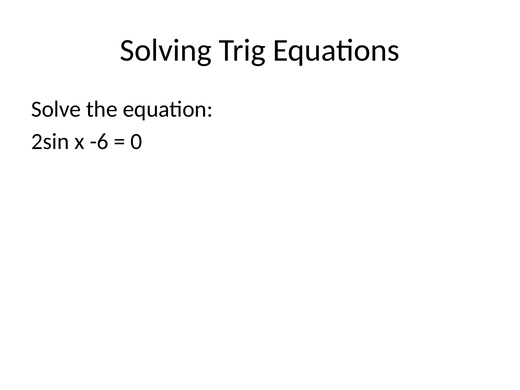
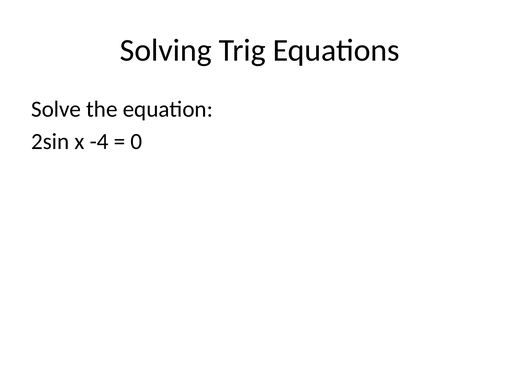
-6: -6 -> -4 (99, 141)
